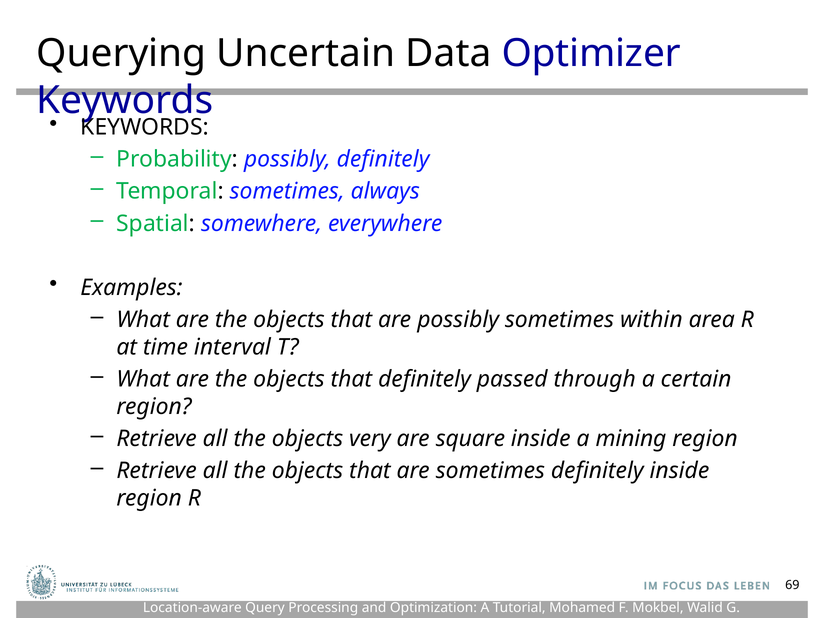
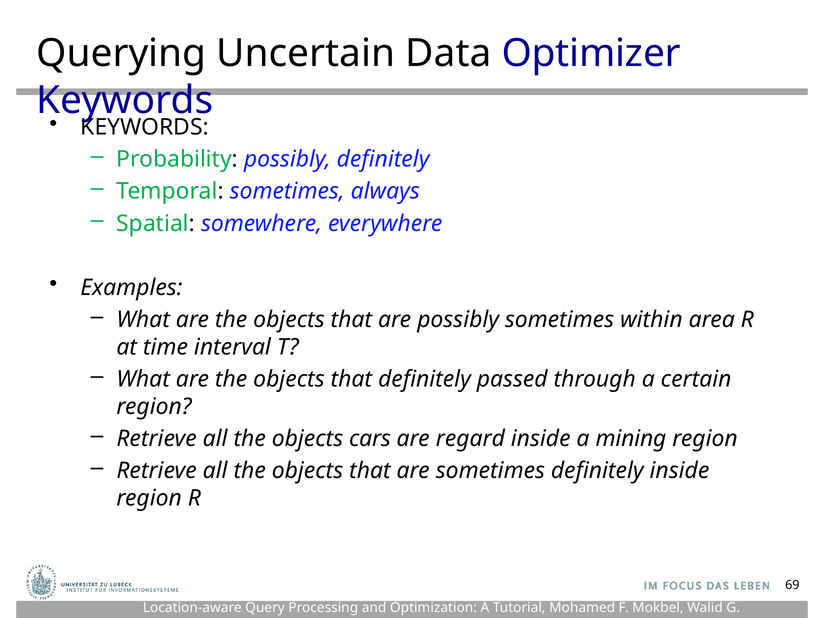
very: very -> cars (370, 439)
square: square -> regard (470, 439)
